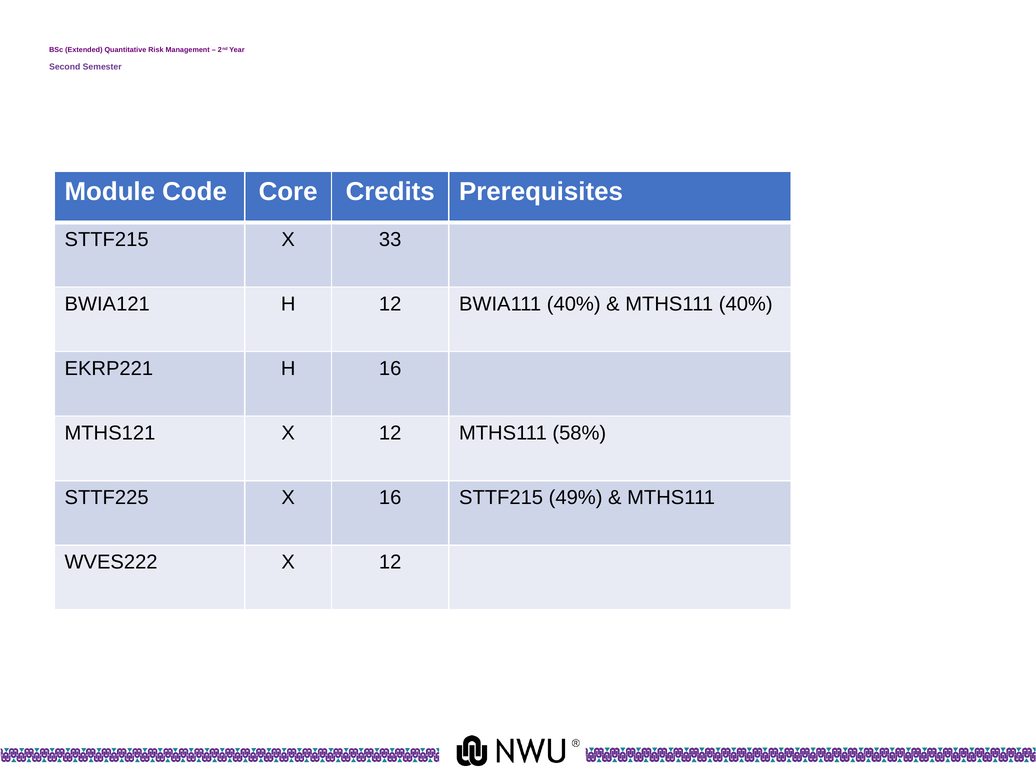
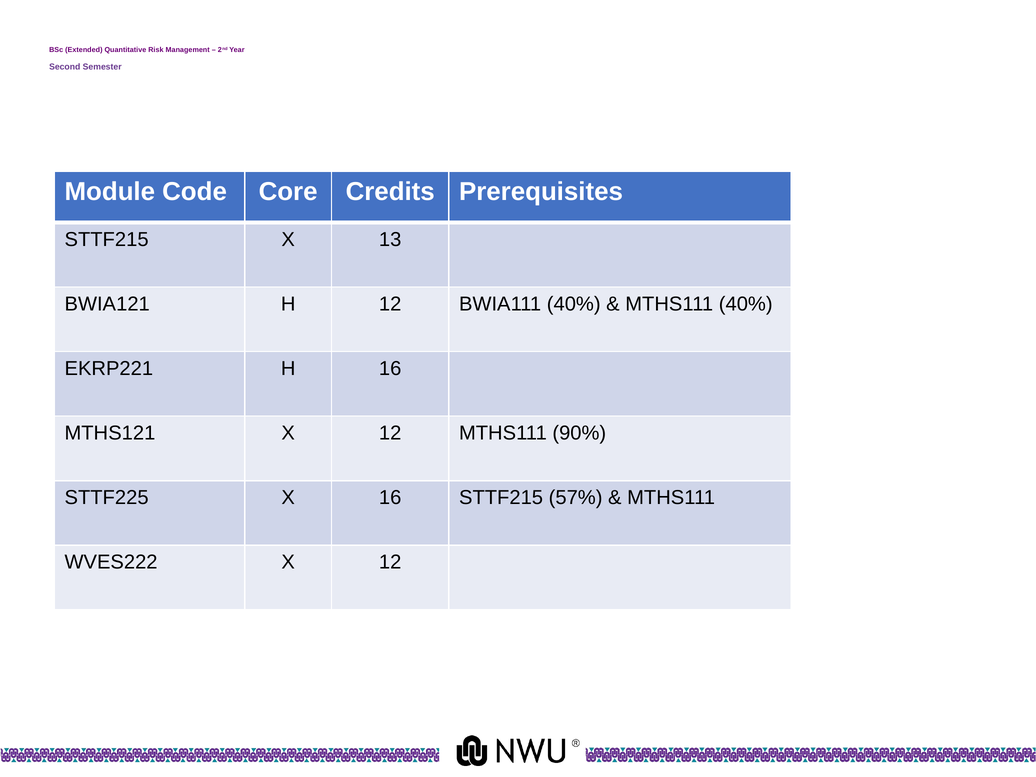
33: 33 -> 13 (390, 239)
58%: 58% -> 90% (579, 433)
49%: 49% -> 57% (576, 497)
